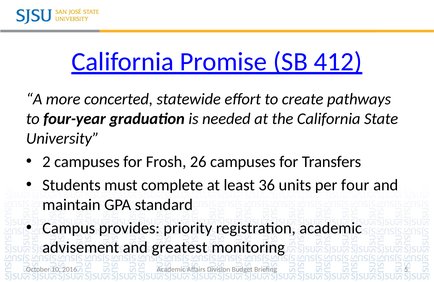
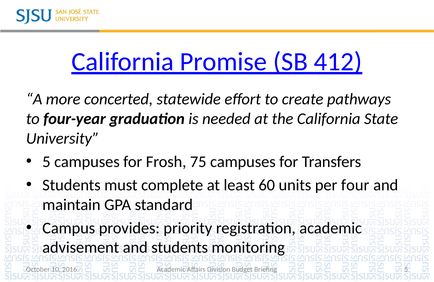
2: 2 -> 5 (46, 162)
26: 26 -> 75 (198, 162)
36: 36 -> 60 (267, 185)
and greatest: greatest -> students (180, 248)
